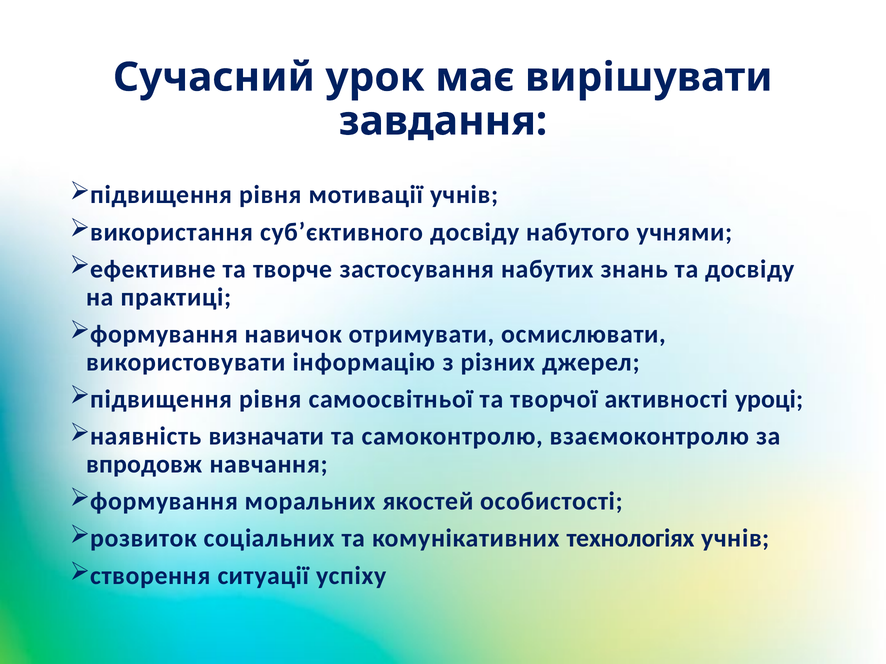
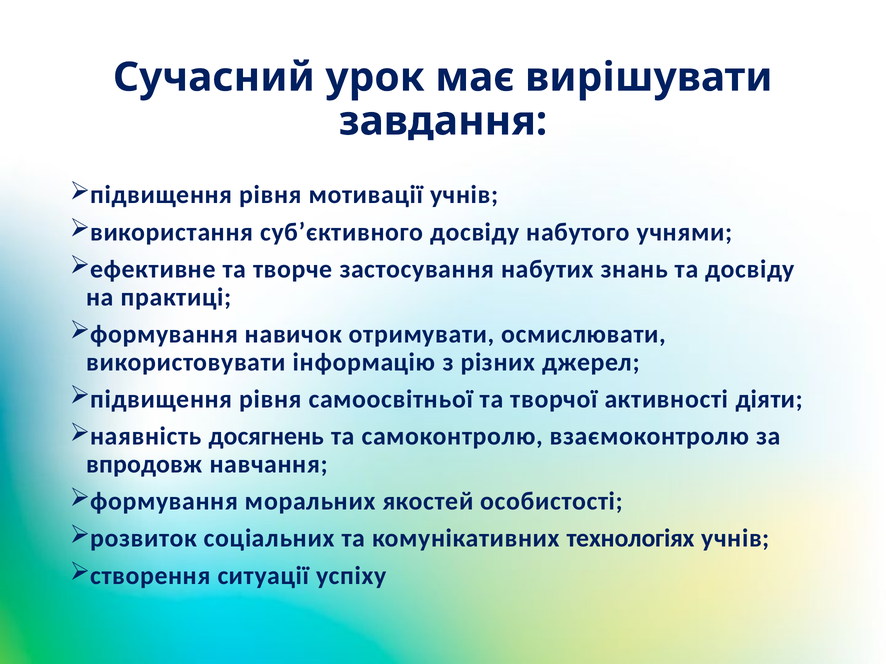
уроці: уроці -> діяти (769, 400)
визначати: визначати -> досягнень (266, 437)
